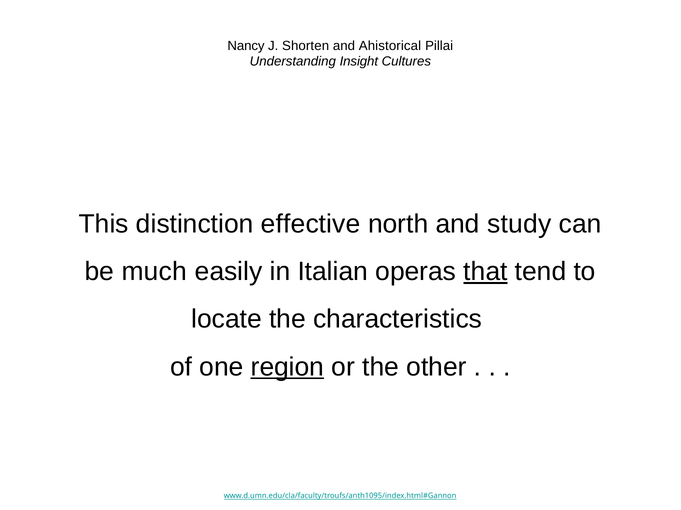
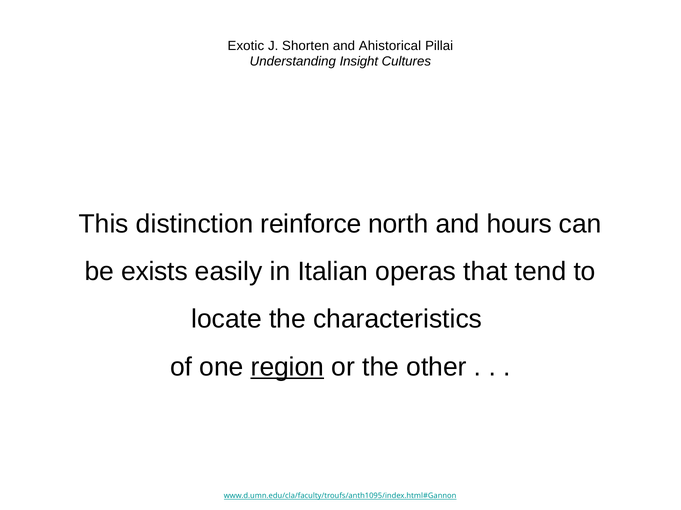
Nancy: Nancy -> Exotic (246, 46)
effective: effective -> reinforce (311, 224)
study: study -> hours (519, 224)
much: much -> exists (155, 272)
that underline: present -> none (486, 272)
